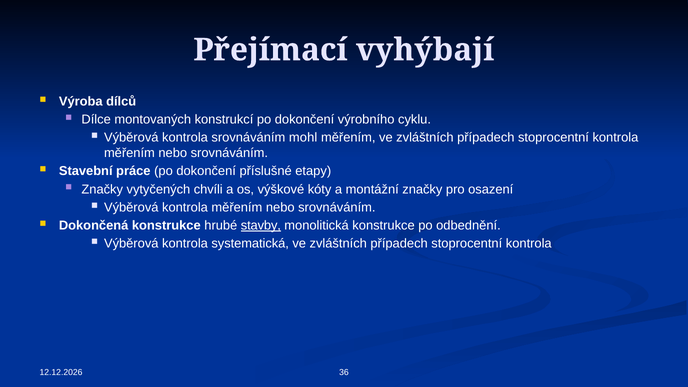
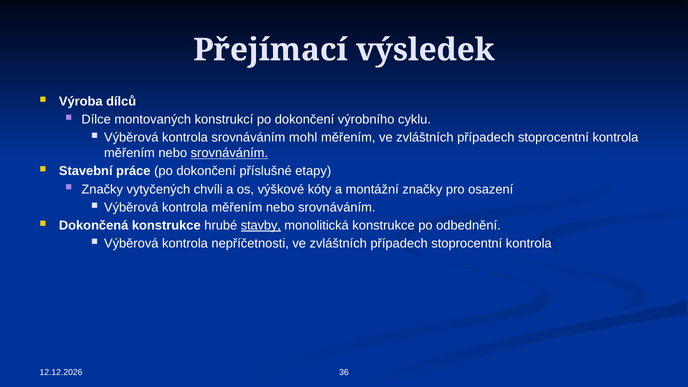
vyhýbají: vyhýbají -> výsledek (425, 50)
srovnáváním underline: none -> present (229, 153)
systematická: systematická -> nepříčetnosti (250, 243)
